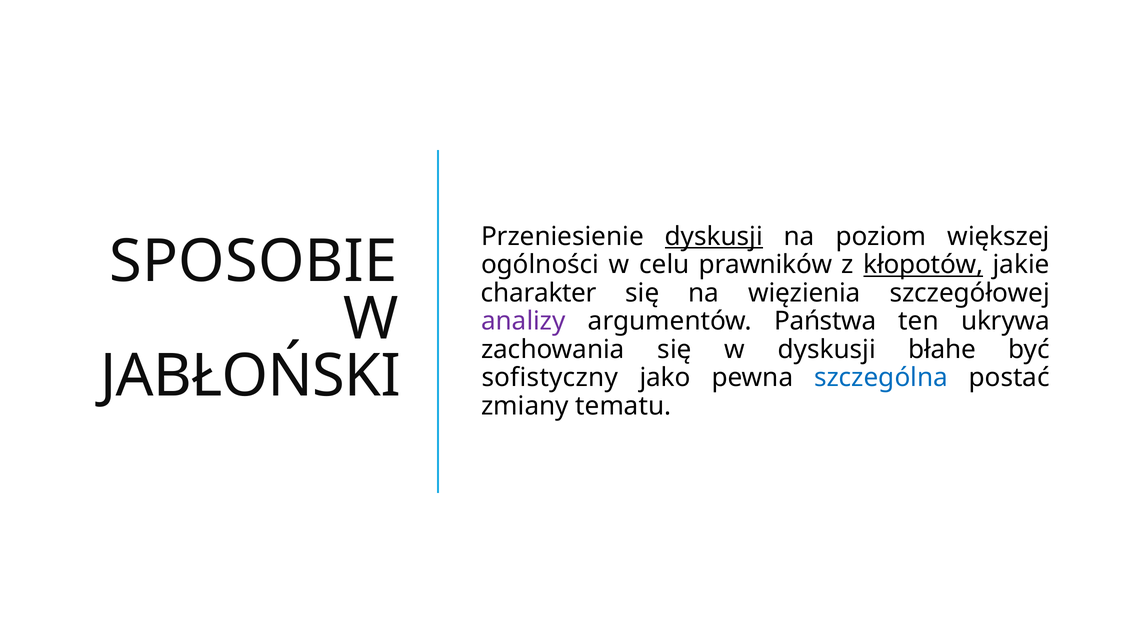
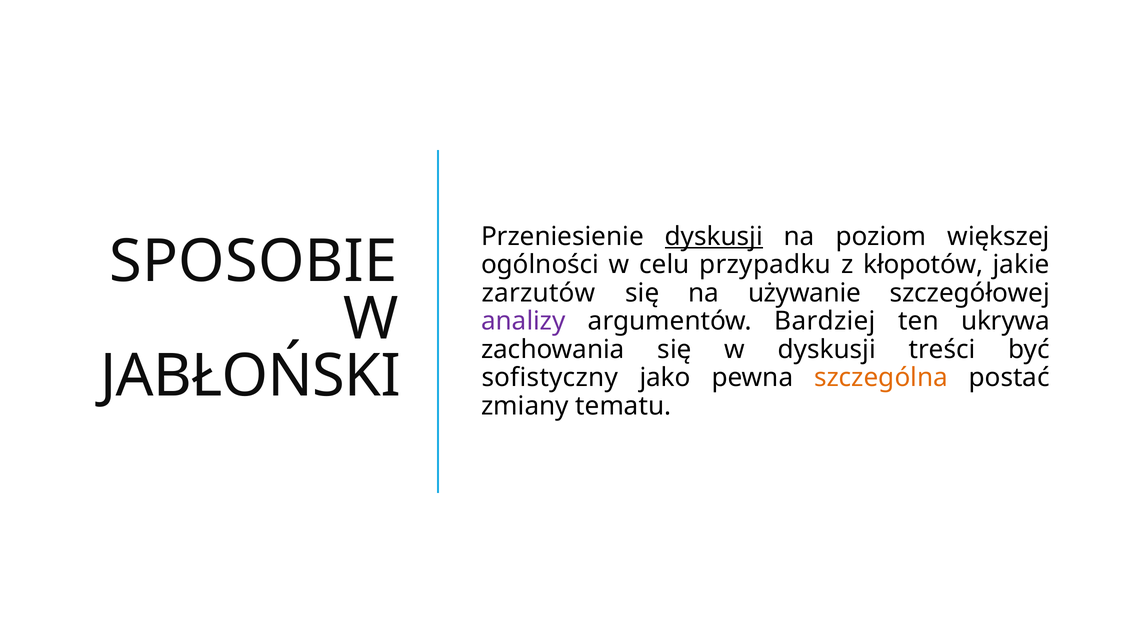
prawników: prawników -> przypadku (765, 265)
kłopotów underline: present -> none (923, 265)
charakter: charakter -> zarzutów (539, 293)
więzienia: więzienia -> używanie (805, 293)
Państwa: Państwa -> Bardziej (825, 321)
błahe: błahe -> treści (942, 349)
szczególna colour: blue -> orange (881, 377)
